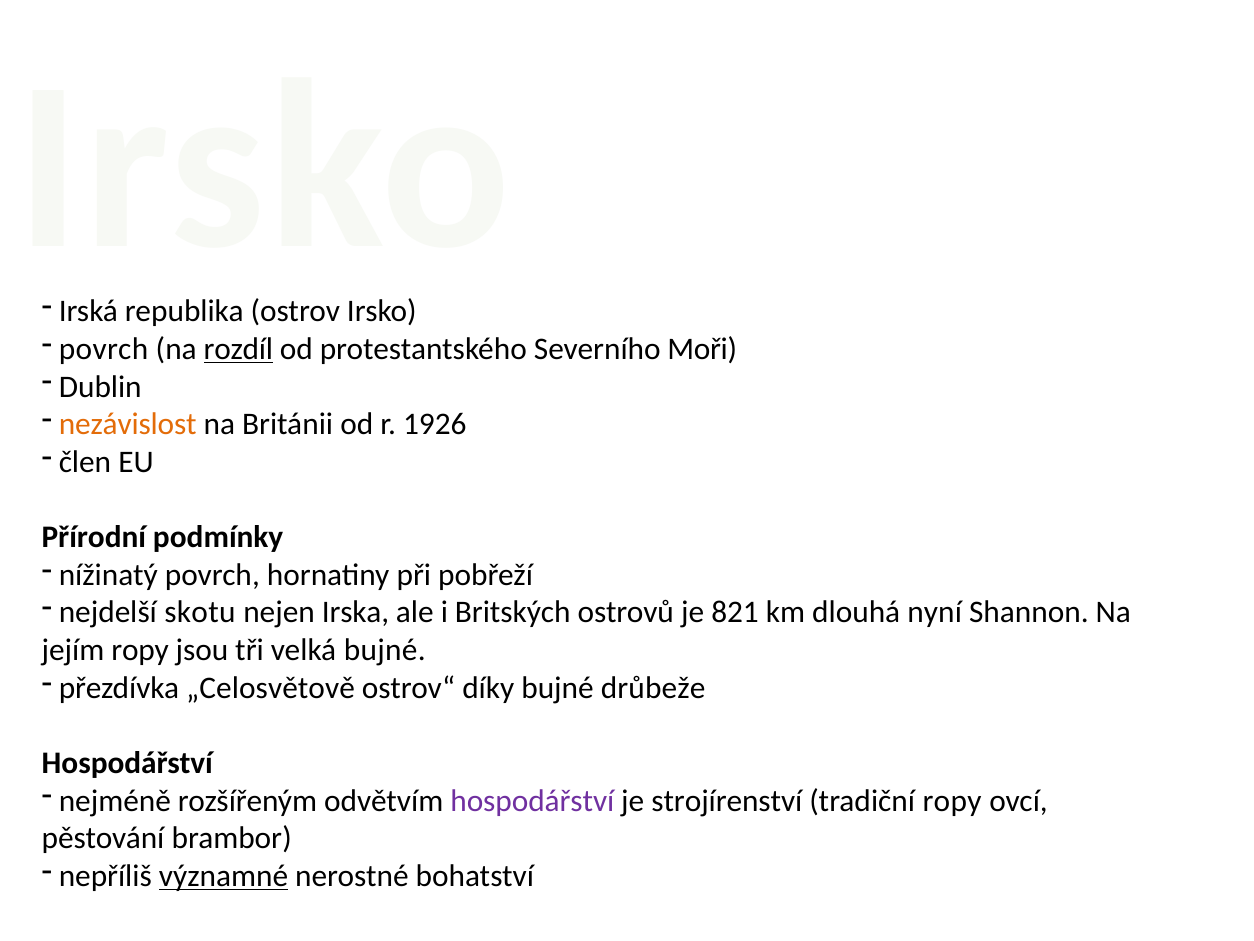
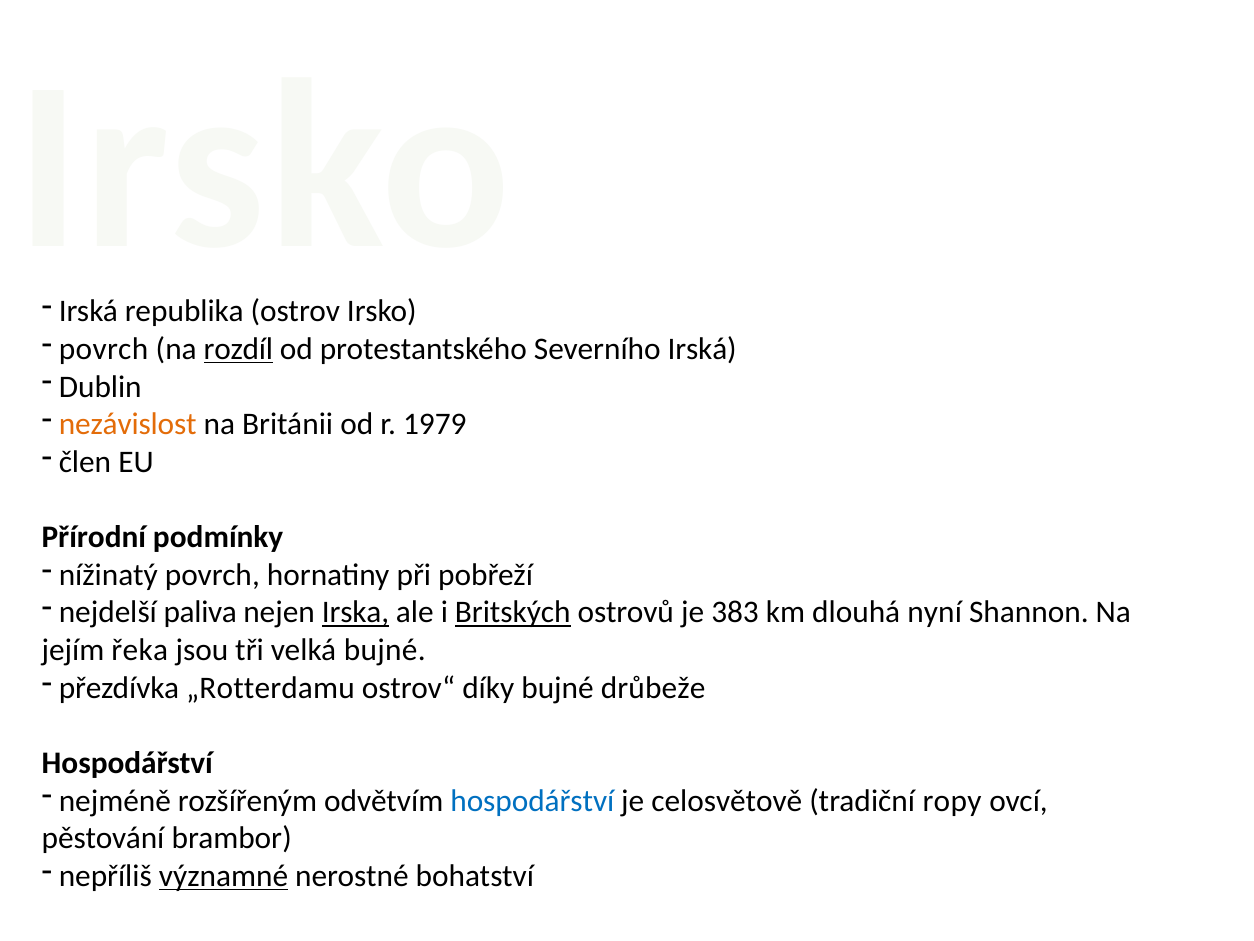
Severního Moři: Moři -> Irská (702, 349)
1926: 1926 -> 1979 (435, 424)
skotu: skotu -> paliva (200, 612)
Irska underline: none -> present (355, 612)
Britských underline: none -> present (513, 612)
821: 821 -> 383 (735, 612)
jejím ropy: ropy -> řeka (140, 650)
„Celosvětově: „Celosvětově -> „Rotterdamu (271, 687)
hospodářství colour: purple -> blue (532, 800)
strojírenství: strojírenství -> celosvětově (727, 800)
